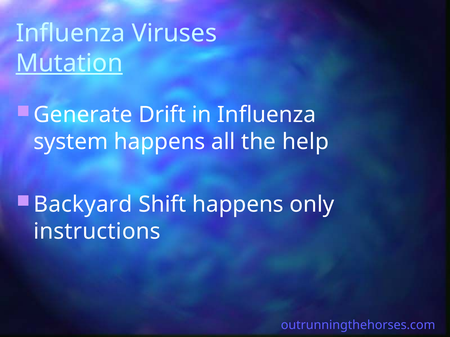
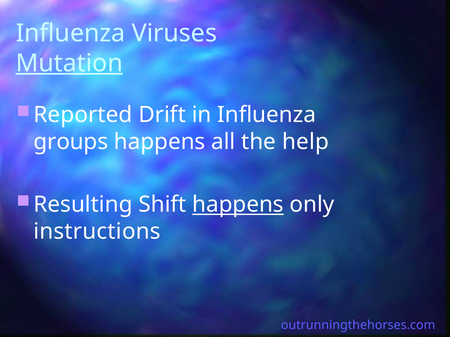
Generate: Generate -> Reported (83, 115)
system: system -> groups (71, 142)
Backyard: Backyard -> Resulting (83, 205)
happens underline: none -> present (238, 205)
